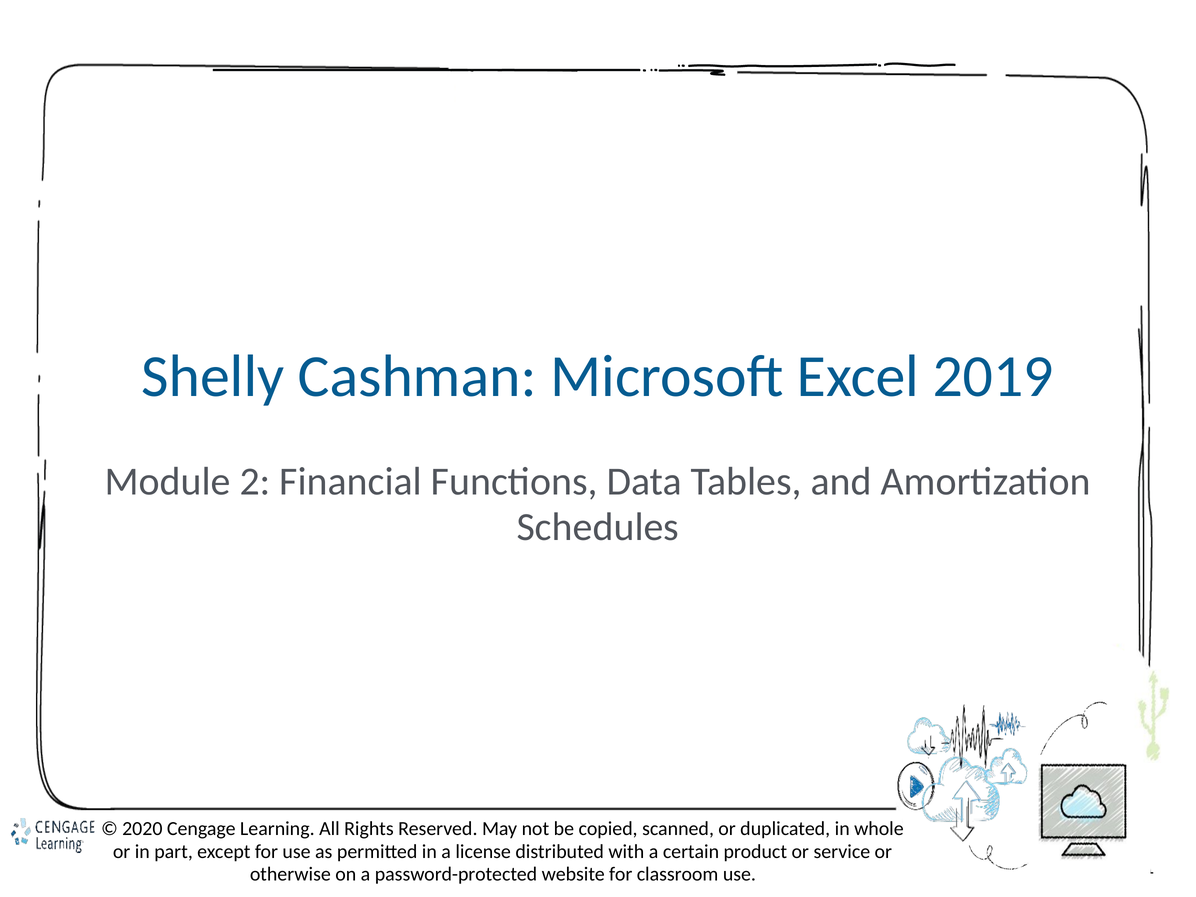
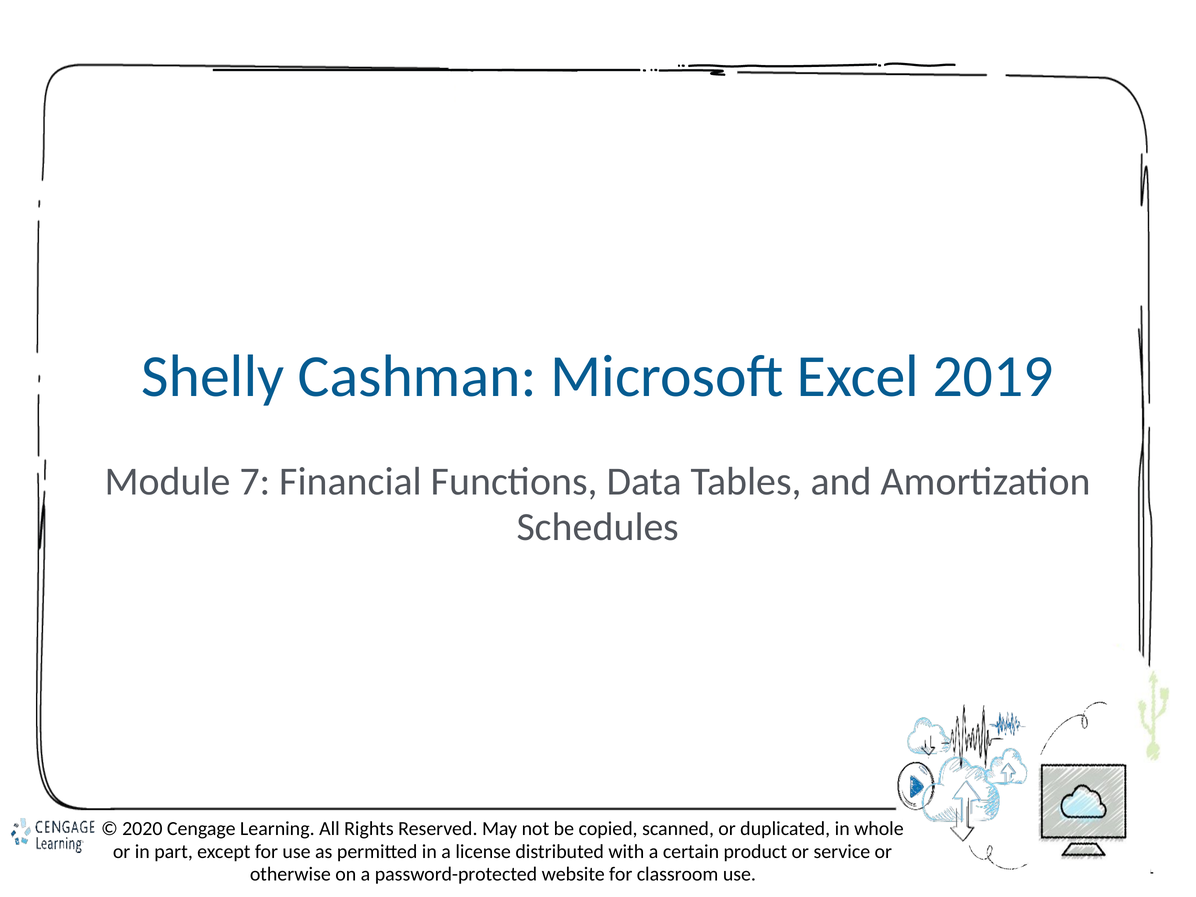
2: 2 -> 7 (255, 482)
